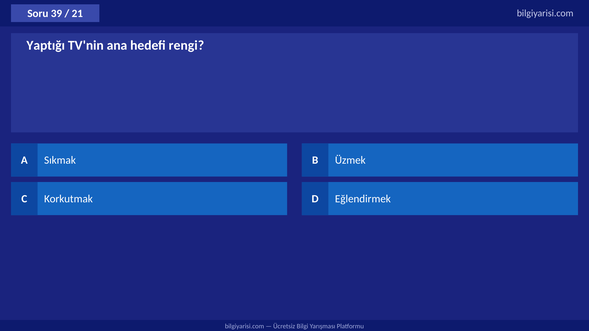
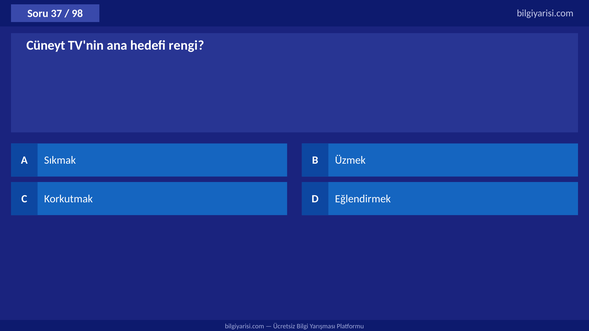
39: 39 -> 37 (56, 13)
21: 21 -> 98 (77, 13)
Yaptığı: Yaptığı -> Cüneyt (46, 45)
